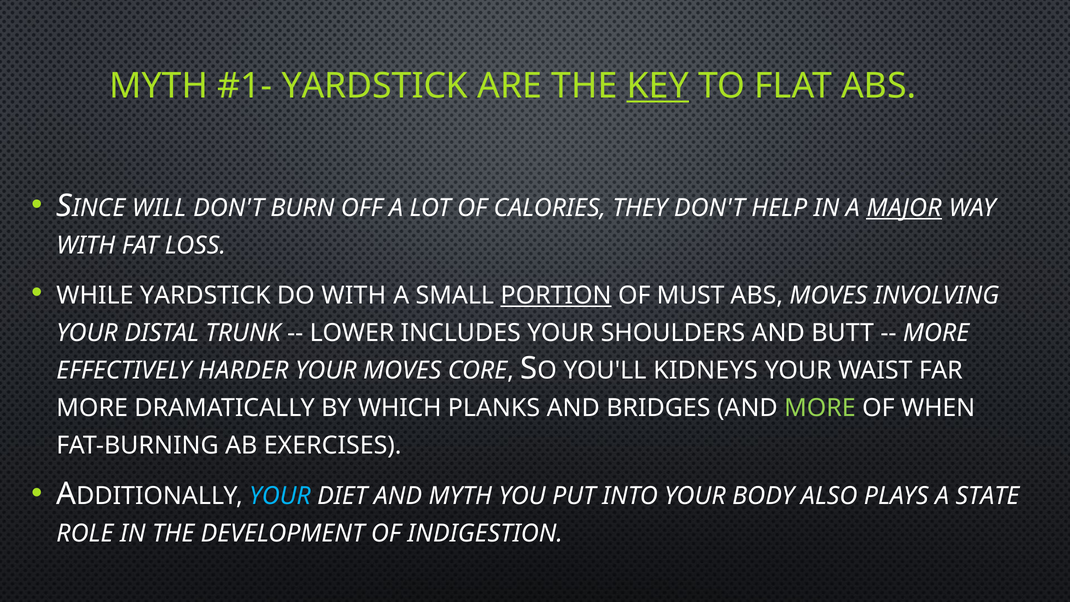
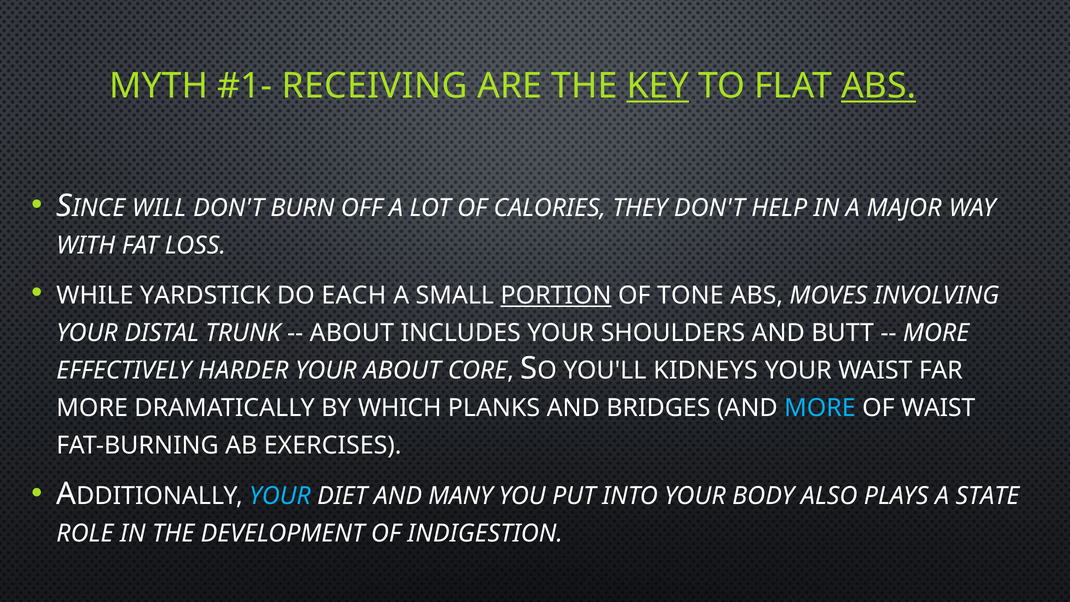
YARDSTICK: YARDSTICK -> RECEIVING (375, 86)
ABS underline: none -> present (879, 86)
MAJOR underline: present -> none (904, 208)
DO WITH: WITH -> EACH (354, 296)
MUST: MUST -> TONE (690, 296)
LOWER: LOWER -> ABOUT (352, 333)
YOUR MOVES: MOVES -> ABOUT (402, 371)
MORE colour: light green -> light blue (820, 408)
OF WHEN: WHEN -> WAIST (938, 408)
AND MYTH: MYTH -> MANY (460, 496)
